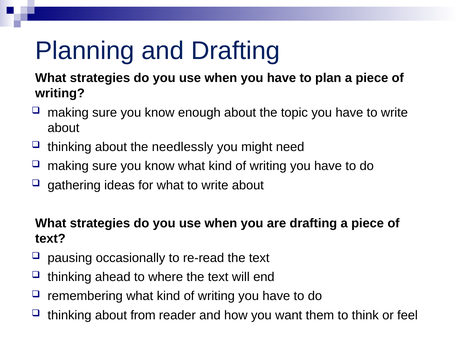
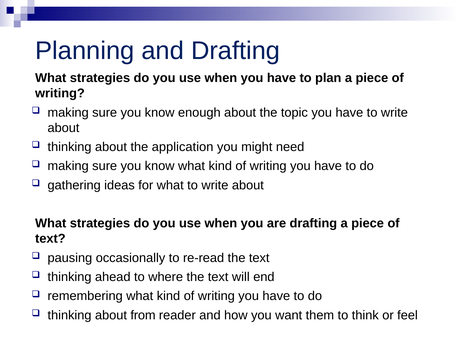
needlessly: needlessly -> application (183, 147)
